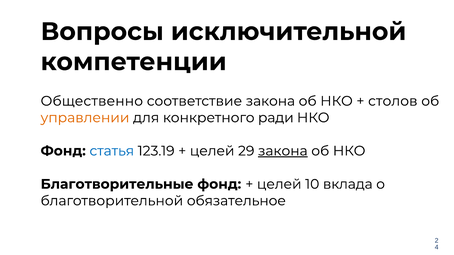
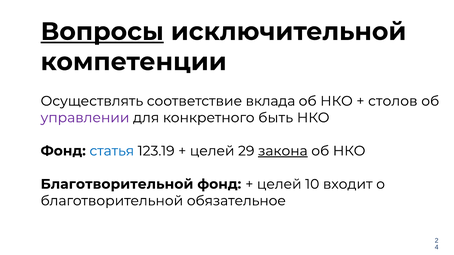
Вопросы underline: none -> present (102, 32)
Общественно: Общественно -> Осуществлять (92, 101)
соответствие закона: закона -> вклада (270, 101)
управлении colour: orange -> purple (85, 118)
ради: ради -> быть (276, 118)
Благотворительные: Благотворительные -> Благотворительной (117, 184)
вклада: вклада -> входит (348, 184)
